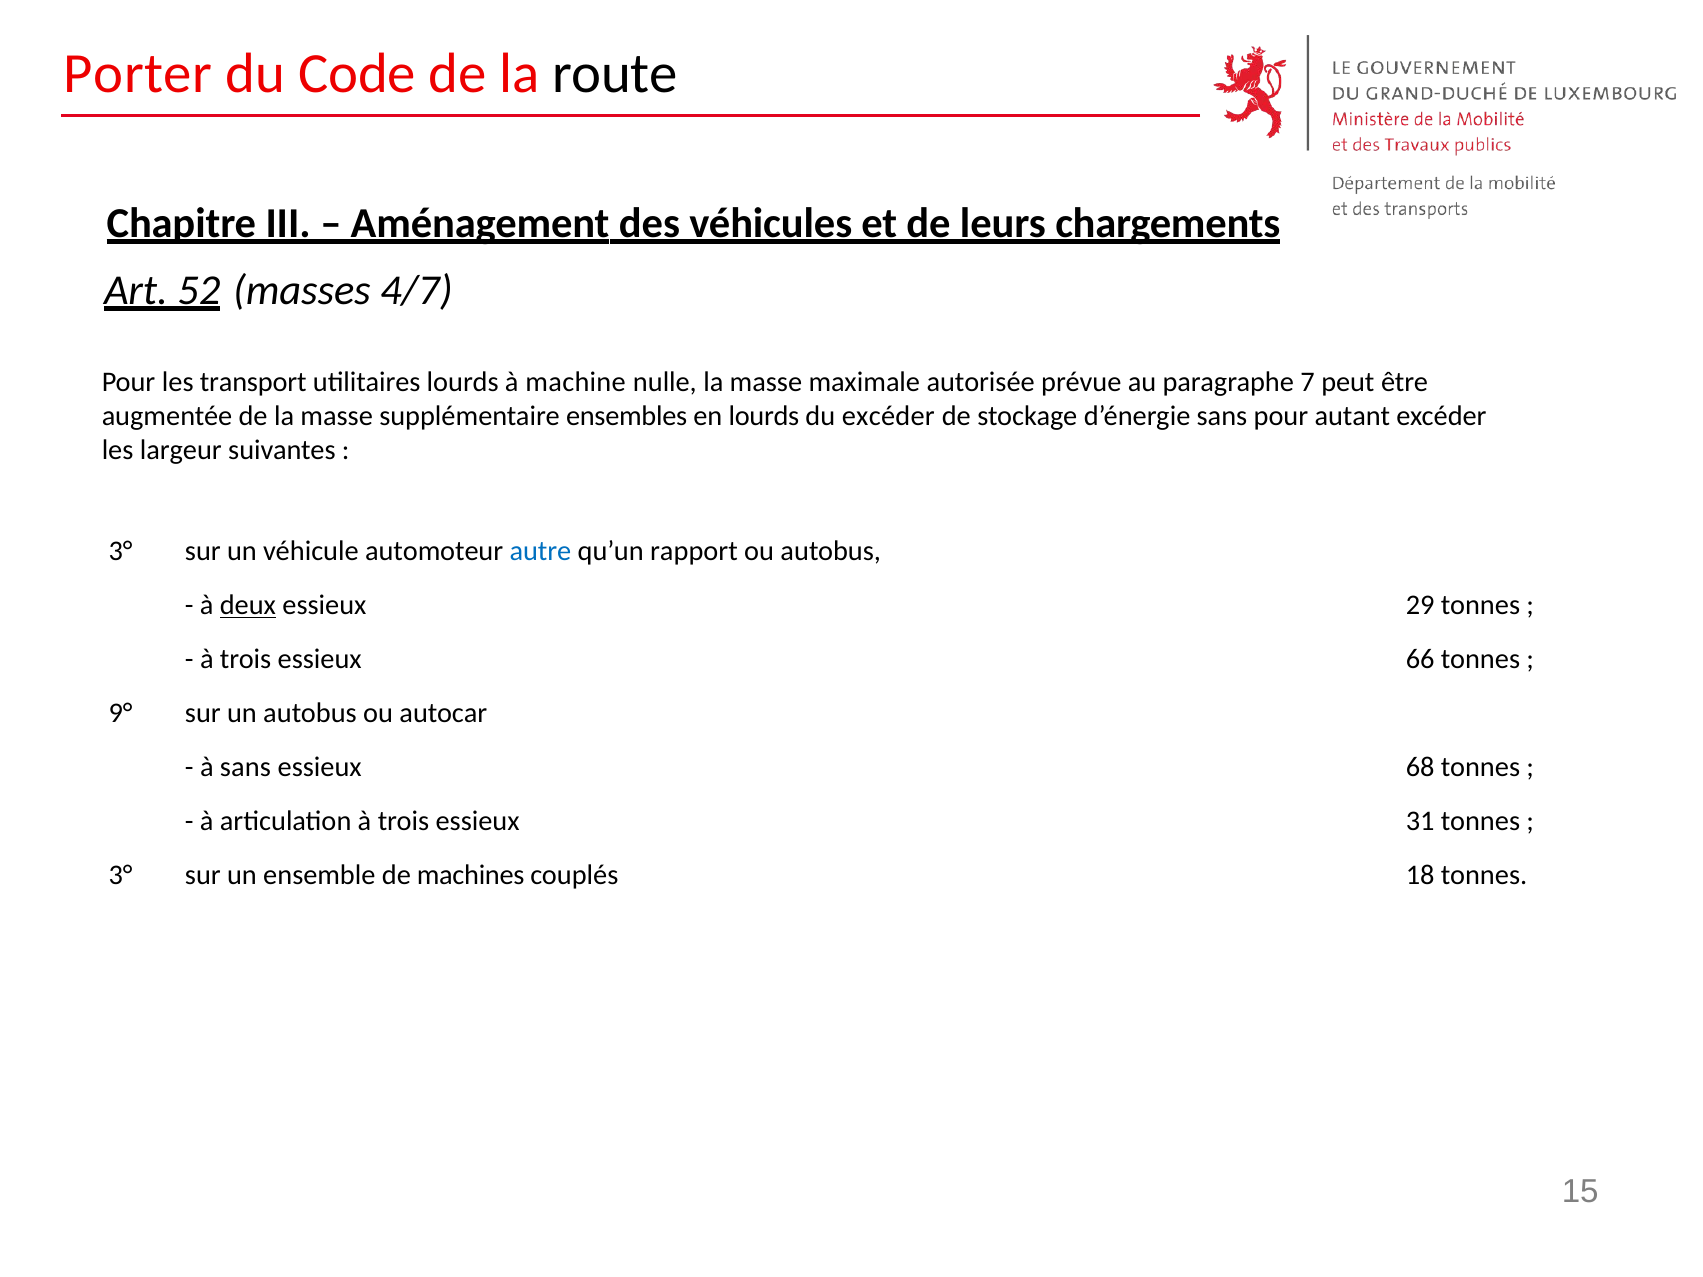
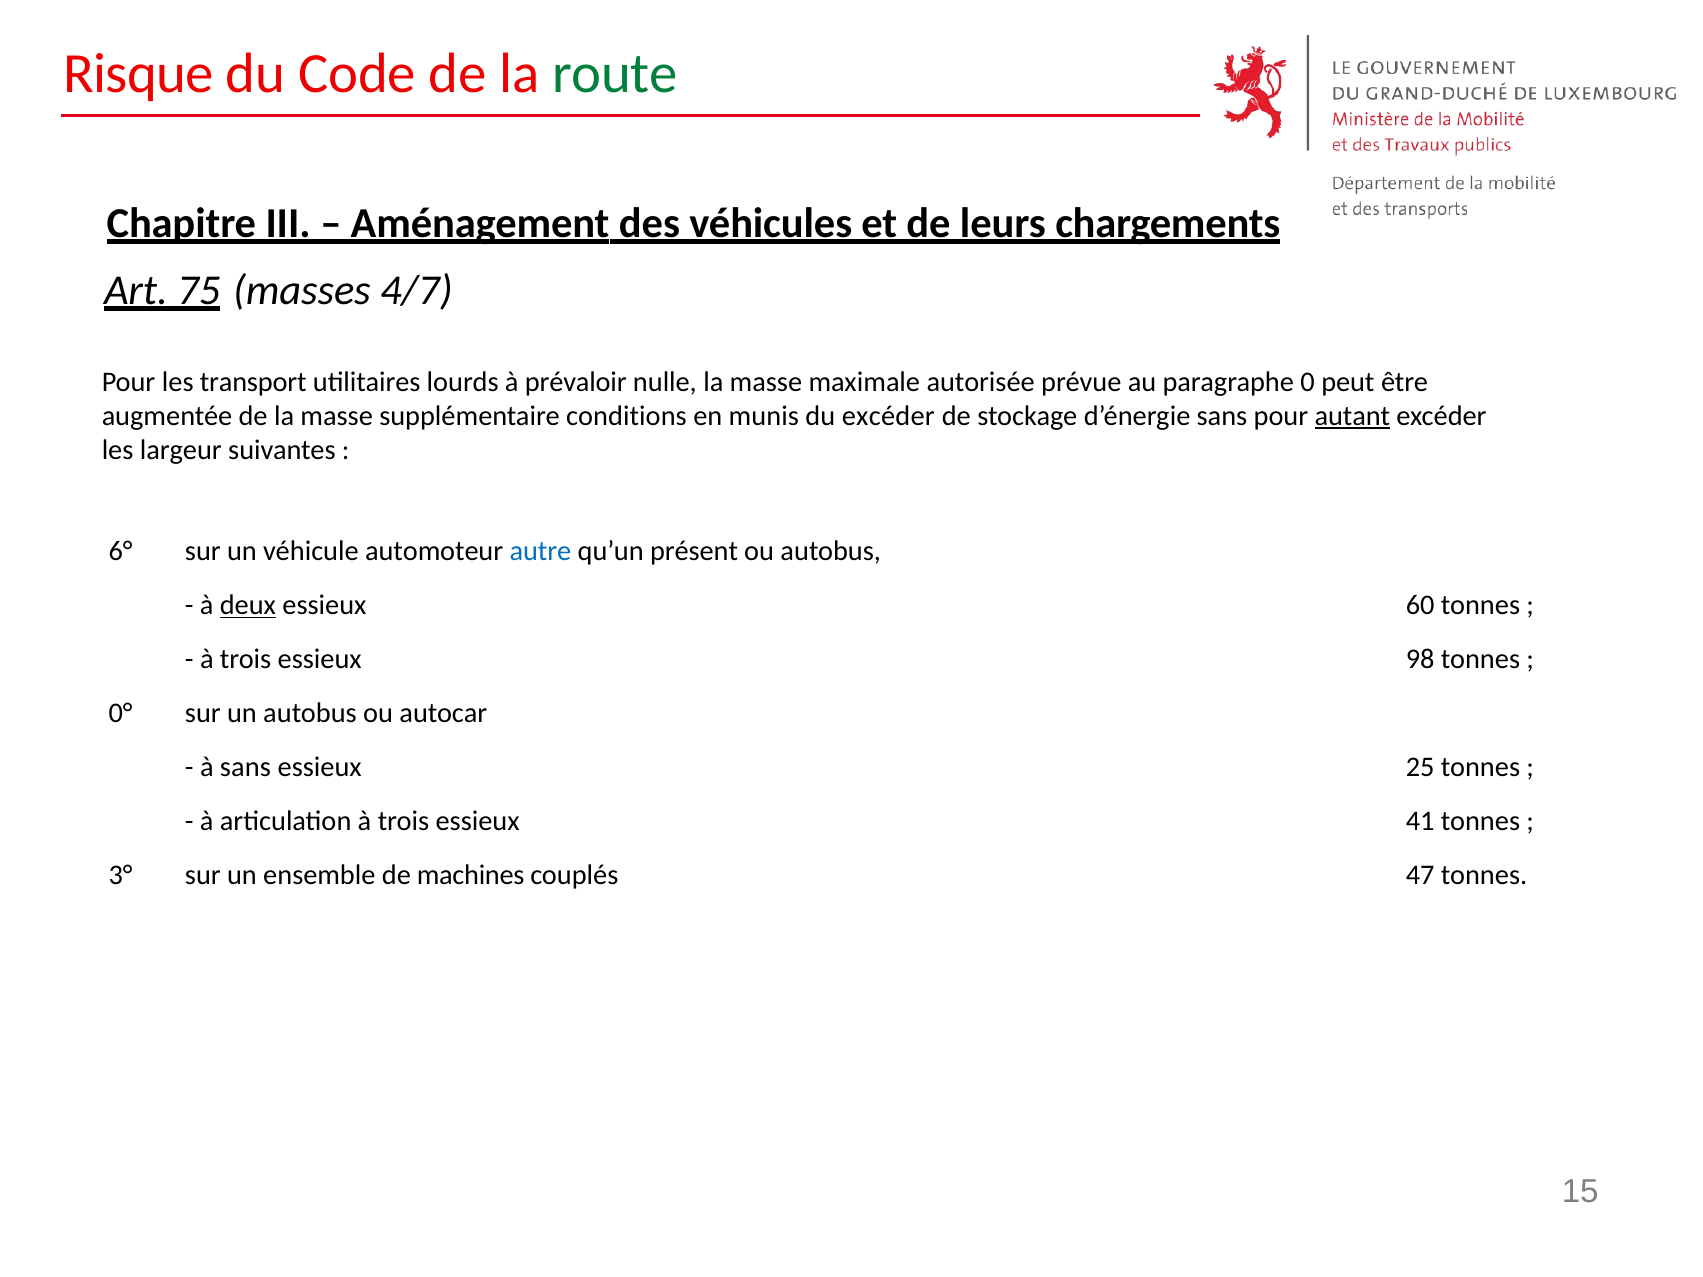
Porter: Porter -> Risque (139, 73)
route colour: black -> green (615, 73)
52: 52 -> 75 (199, 290)
machine: machine -> prévaloir (576, 382)
7: 7 -> 0 (1308, 382)
ensembles: ensembles -> conditions (626, 416)
en lourds: lourds -> munis (764, 416)
autant underline: none -> present (1352, 416)
3°: 3° -> 6° (121, 551)
rapport: rapport -> présent (694, 551)
29: 29 -> 60 (1420, 605)
66: 66 -> 98 (1420, 659)
9°: 9° -> 0° (121, 713)
68: 68 -> 25 (1420, 767)
31: 31 -> 41 (1420, 821)
18: 18 -> 47 (1420, 875)
